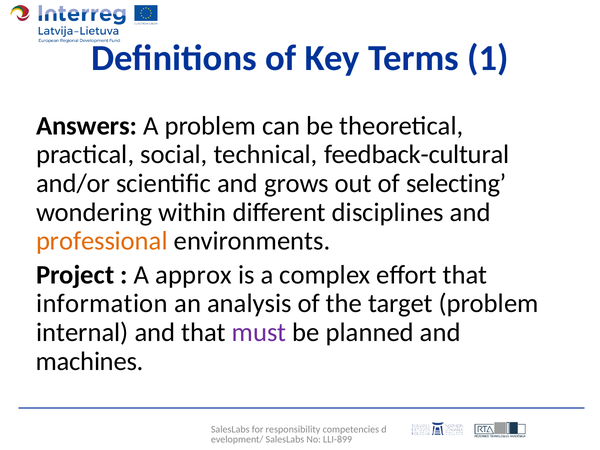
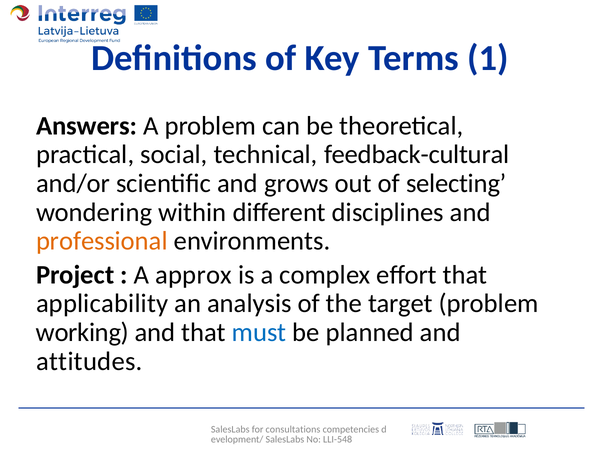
information: information -> applicability (102, 304)
internal: internal -> working (82, 332)
must colour: purple -> blue (259, 332)
machines: machines -> attitudes (89, 361)
responsibility: responsibility -> consultations (293, 430)
LLI-899: LLI-899 -> LLI-548 (338, 440)
